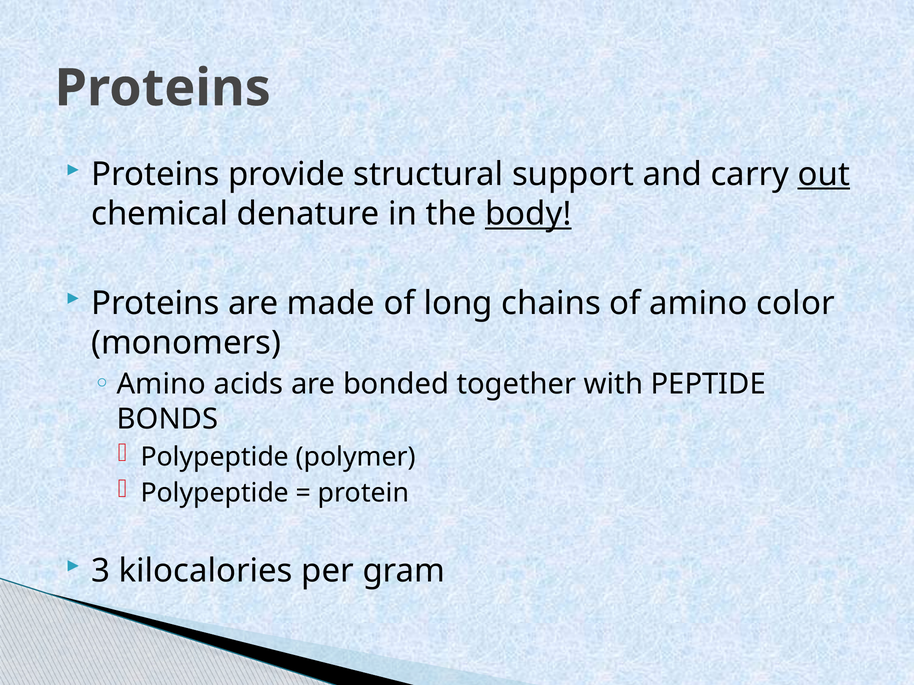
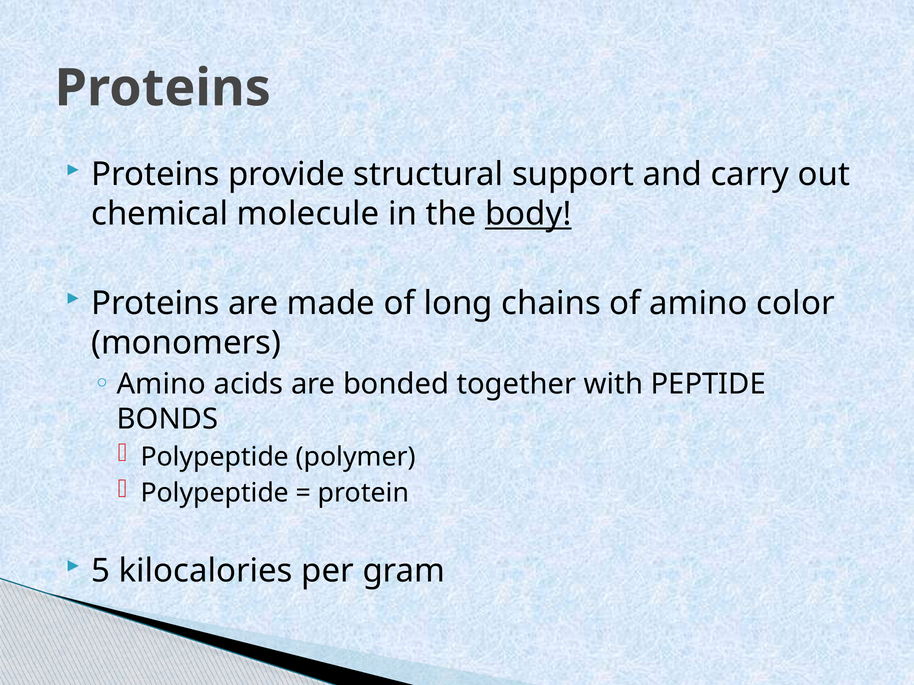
out underline: present -> none (824, 175)
denature: denature -> molecule (308, 214)
3: 3 -> 5 (101, 571)
